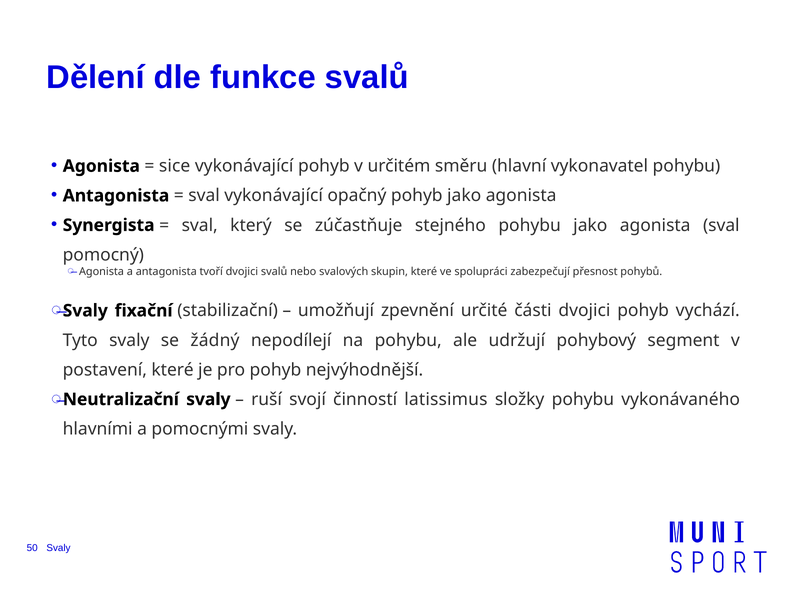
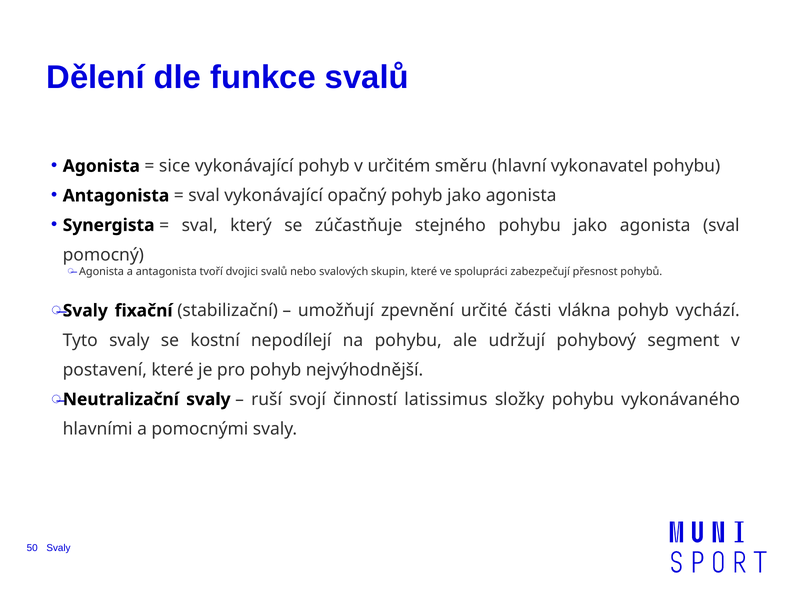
části dvojici: dvojici -> vlákna (585, 310)
žádný: žádný -> kostní (215, 340)
